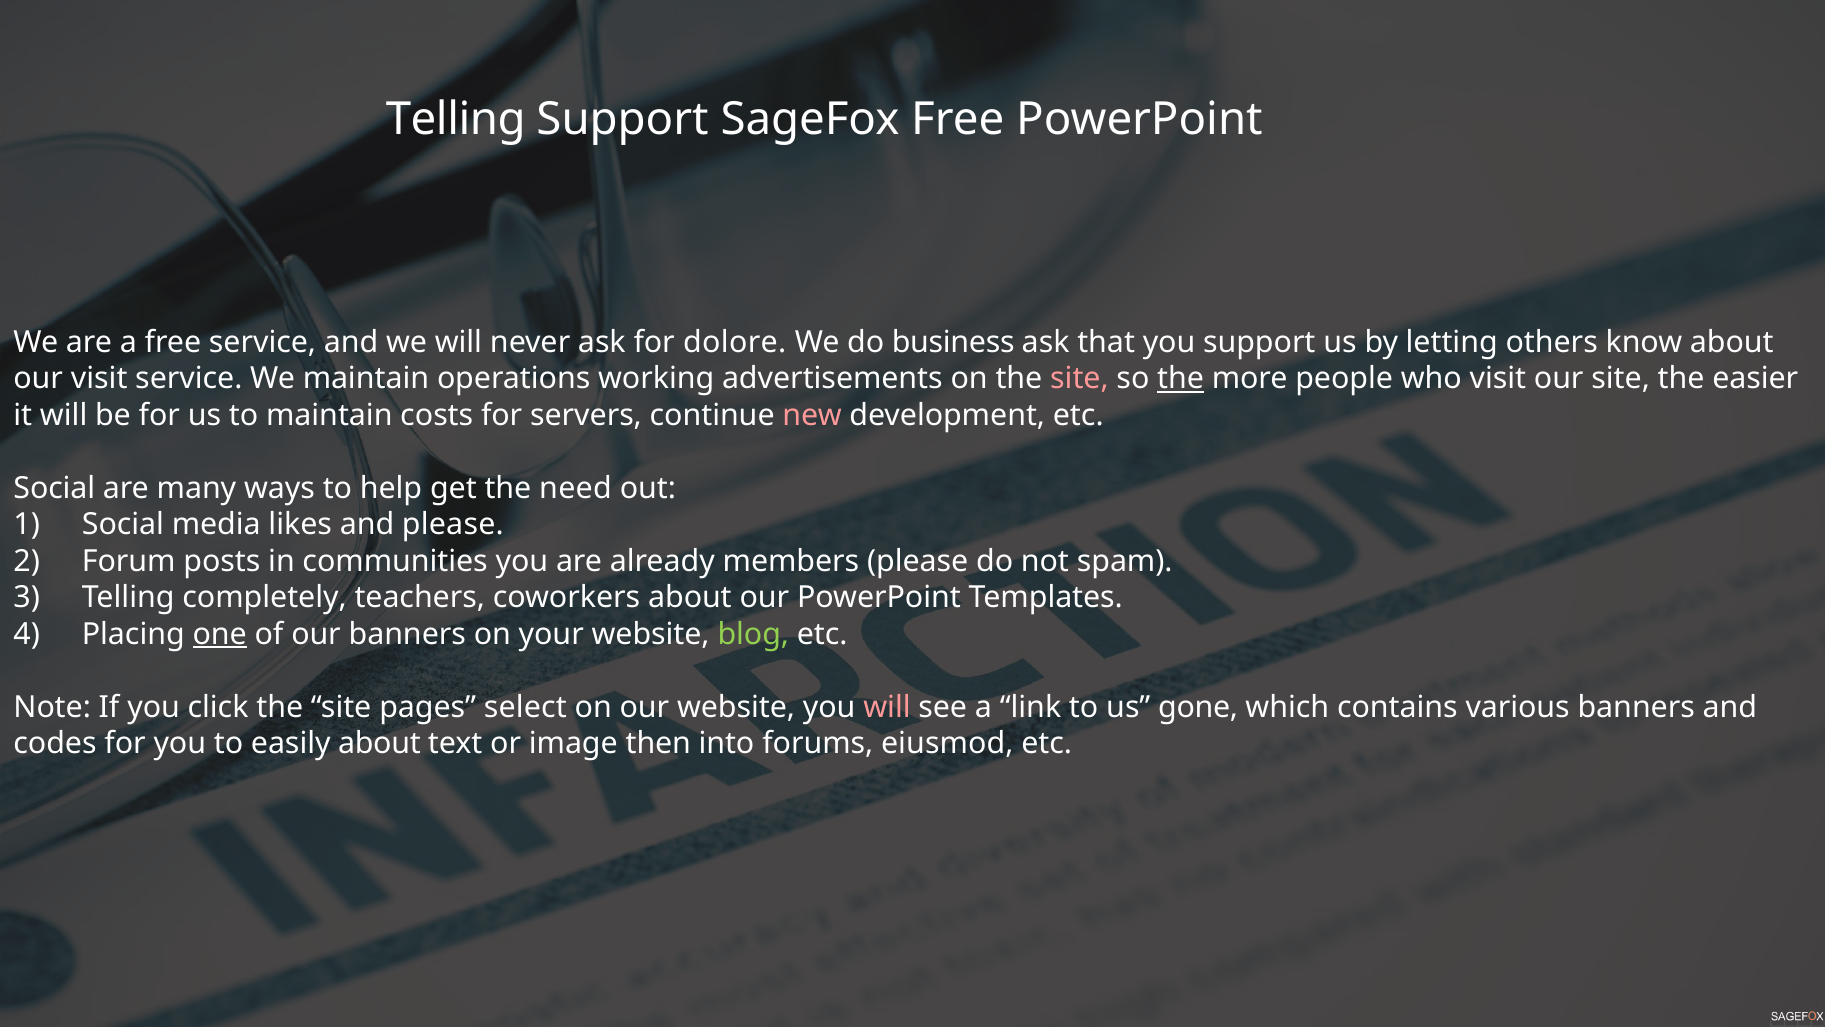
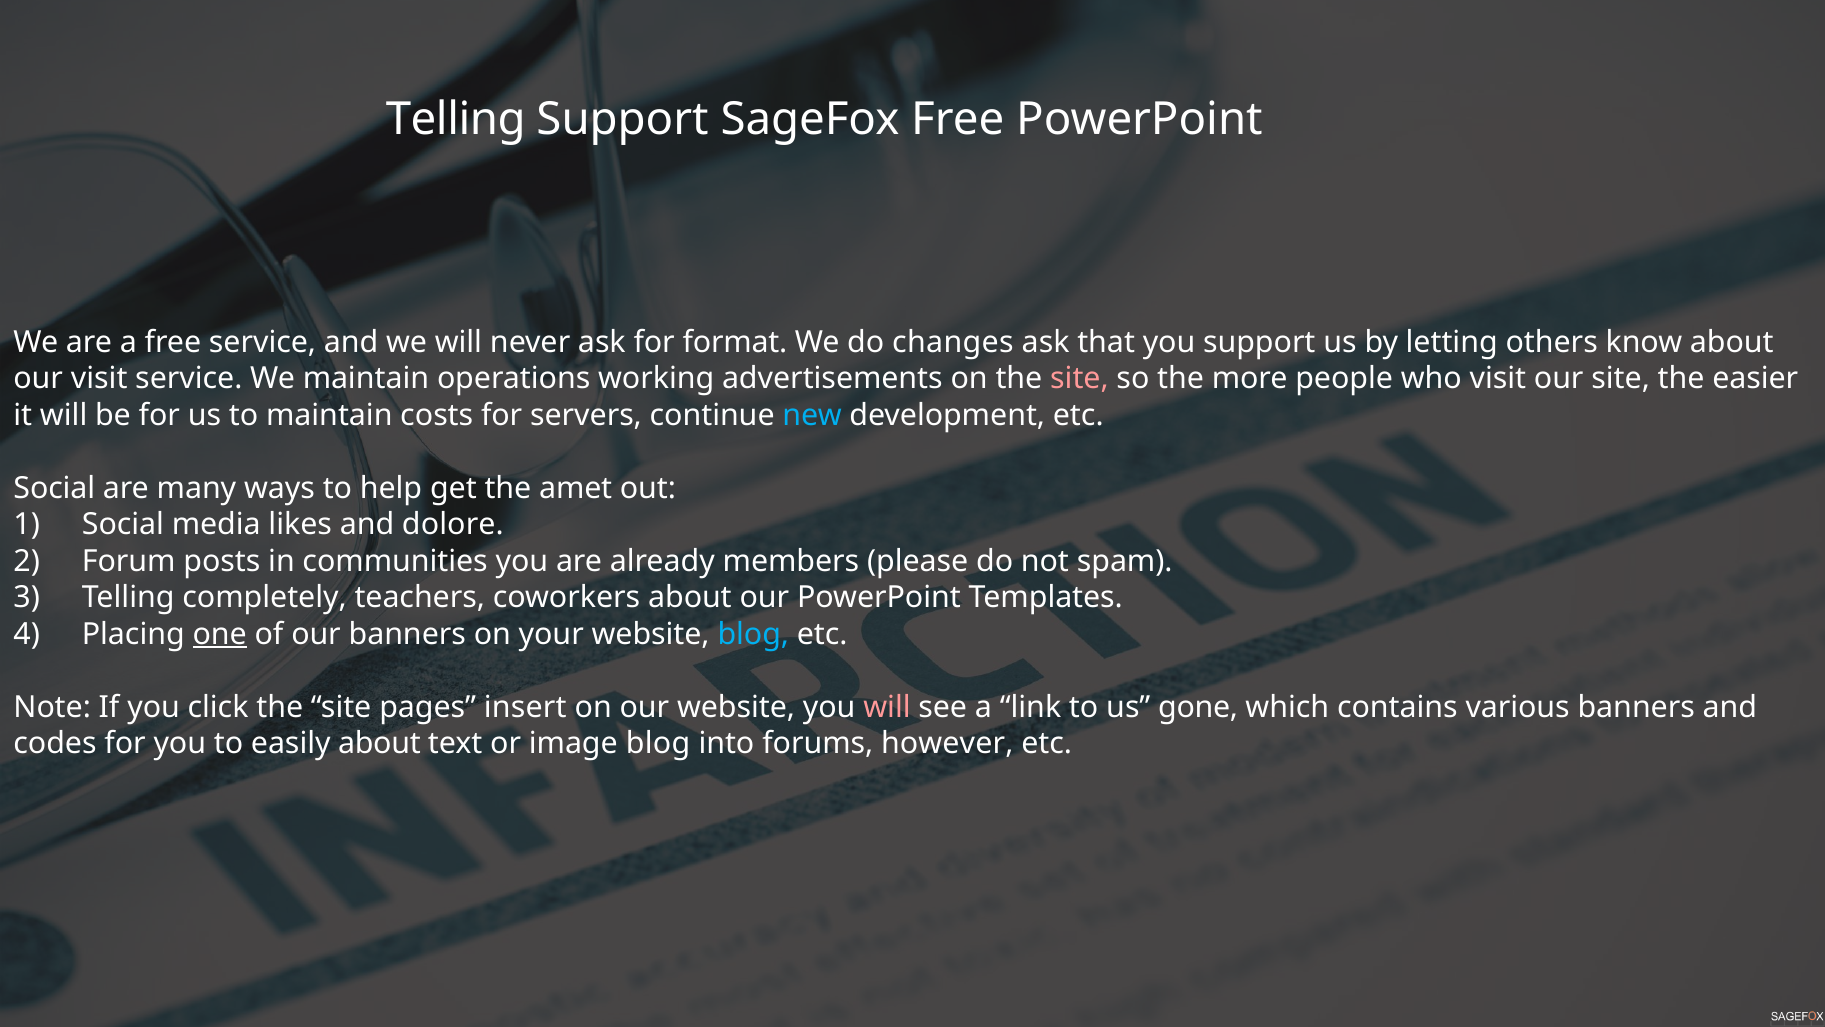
dolore: dolore -> format (735, 342)
business: business -> changes (953, 342)
the underline: present -> none (1181, 379)
new colour: pink -> light blue (812, 415)
need: need -> amet (576, 488)
and please: please -> dolore (453, 524)
blog colour: light green -> light blue (753, 634)
select: select -> insert (525, 707)
image then: then -> blog (658, 743)
eiusmod: eiusmod -> however (947, 743)
